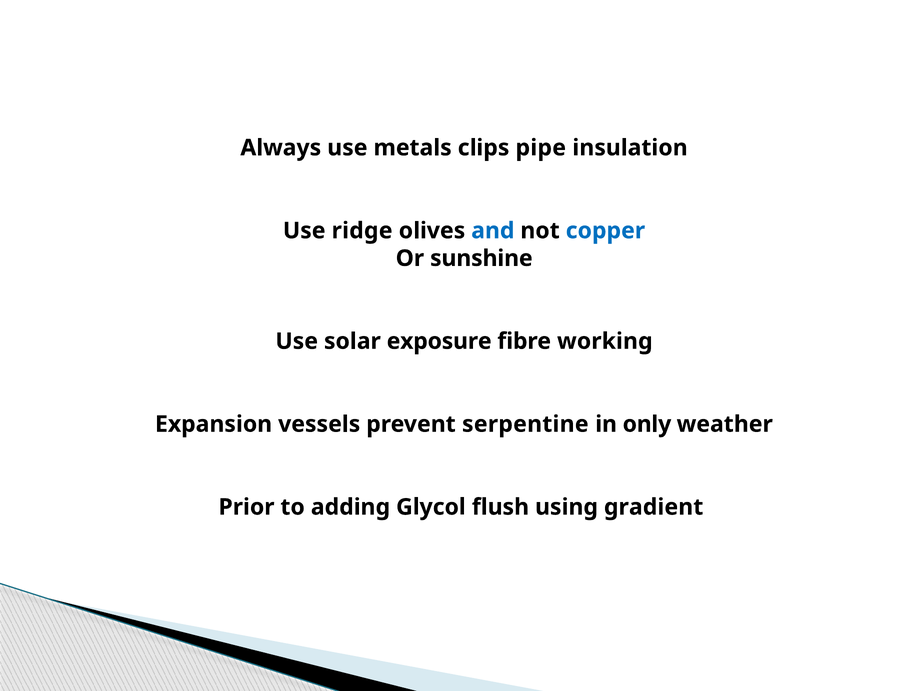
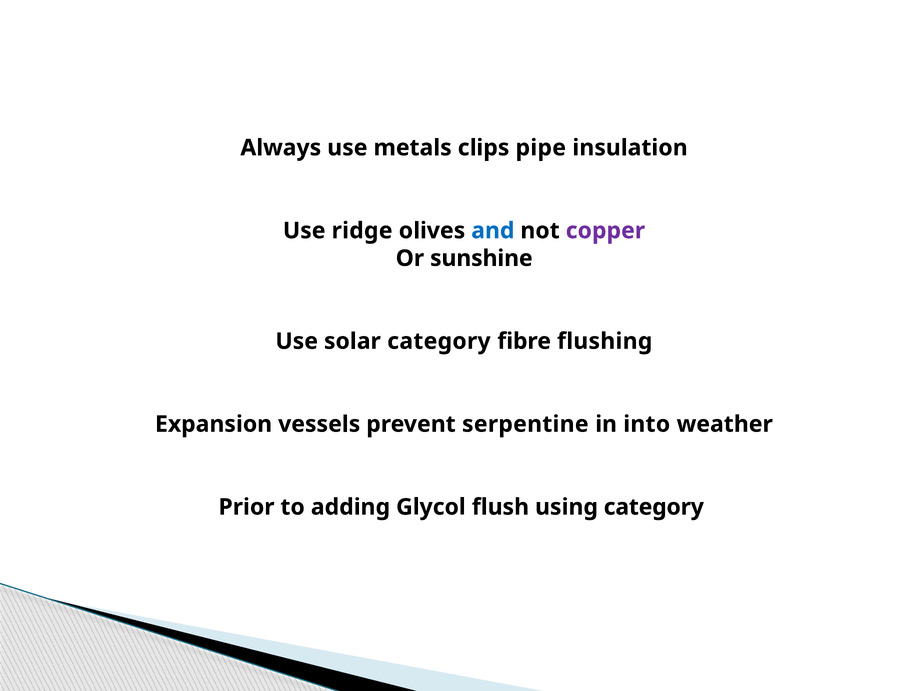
copper colour: blue -> purple (605, 231)
solar exposure: exposure -> category (439, 341)
working: working -> flushing (605, 341)
only: only -> into (647, 424)
using gradient: gradient -> category (654, 507)
